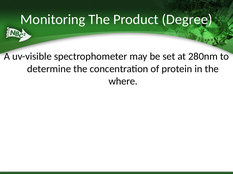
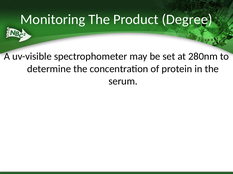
where: where -> serum (123, 82)
